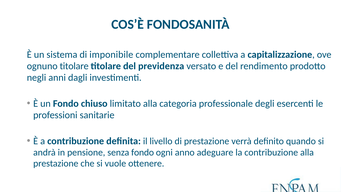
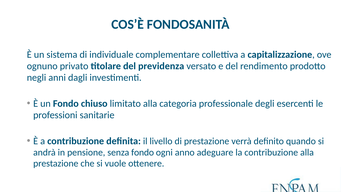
imponibile: imponibile -> individuale (111, 55)
ognuno titolare: titolare -> privato (74, 66)
